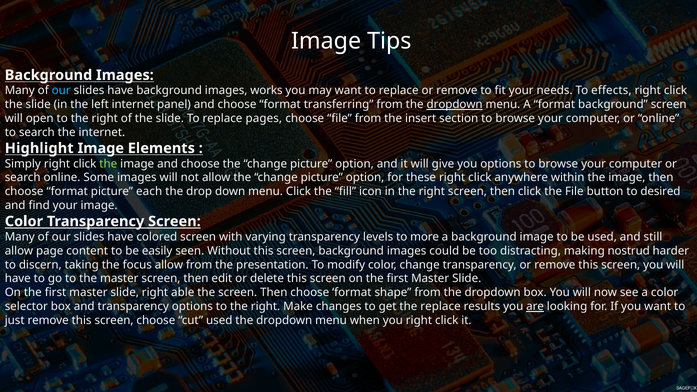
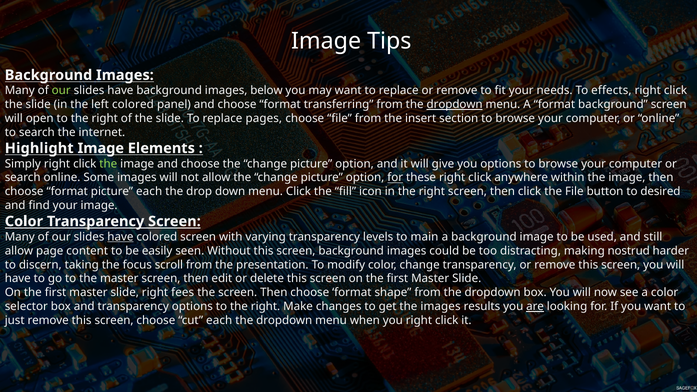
our colour: light blue -> light green (61, 91)
works: works -> below (266, 91)
left internet: internet -> colored (133, 105)
for underline: none -> present (395, 178)
have underline: none -> present (120, 237)
more: more -> main (424, 237)
focus allow: allow -> scroll (169, 265)
able: able -> fees (183, 293)
the replace: replace -> images (440, 307)
cut used: used -> each (219, 320)
